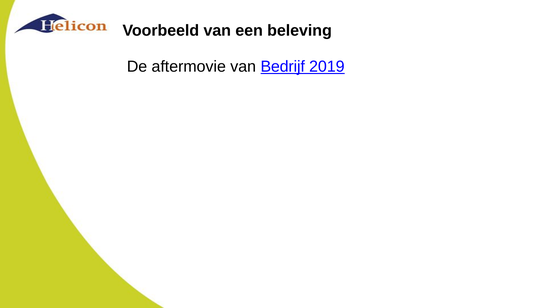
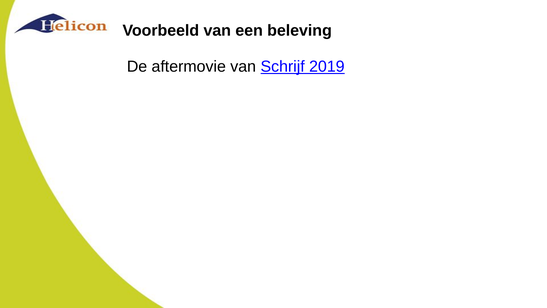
Bedrijf: Bedrijf -> Schrijf (283, 66)
